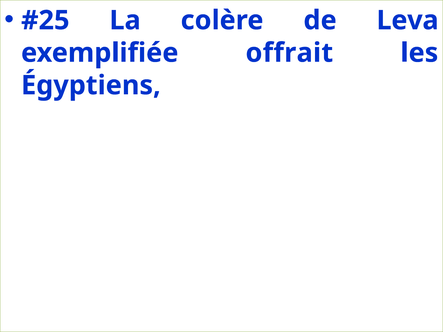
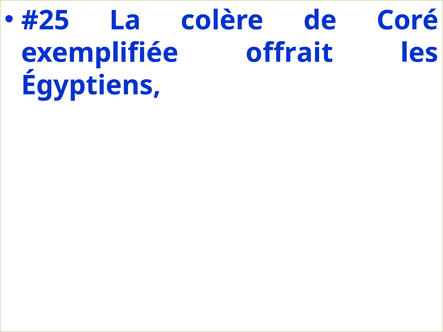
Leva: Leva -> Coré (408, 20)
